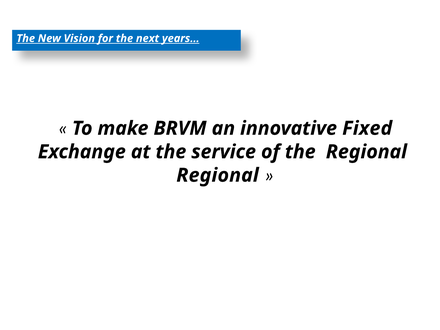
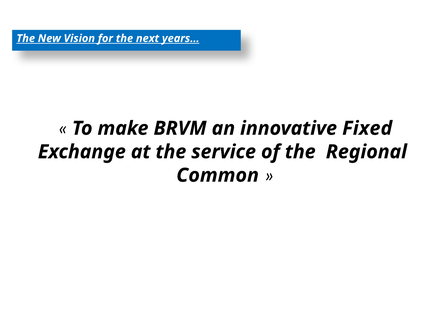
Regional: Regional -> Common (218, 175)
